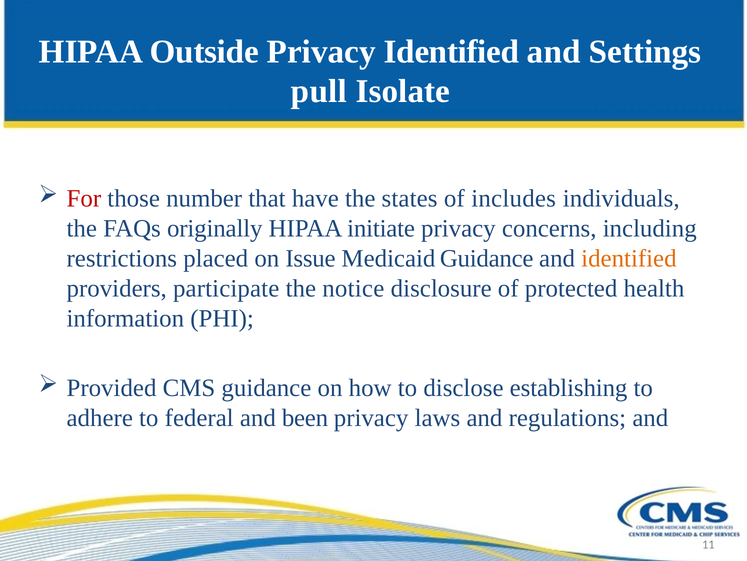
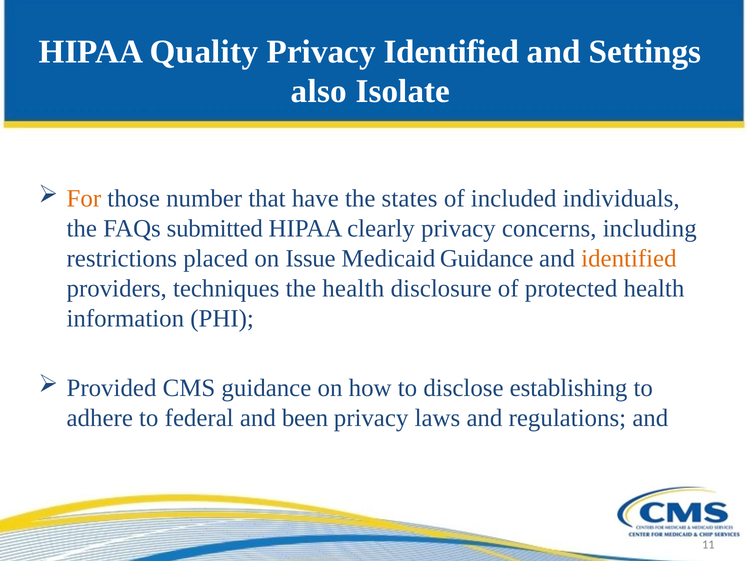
Outside: Outside -> Quality (204, 52)
pull: pull -> also (319, 91)
For colour: red -> orange (84, 198)
includes: includes -> included (514, 198)
originally: originally -> submitted (215, 228)
initiate: initiate -> clearly (381, 228)
participate: participate -> techniques (226, 288)
the notice: notice -> health (353, 288)
